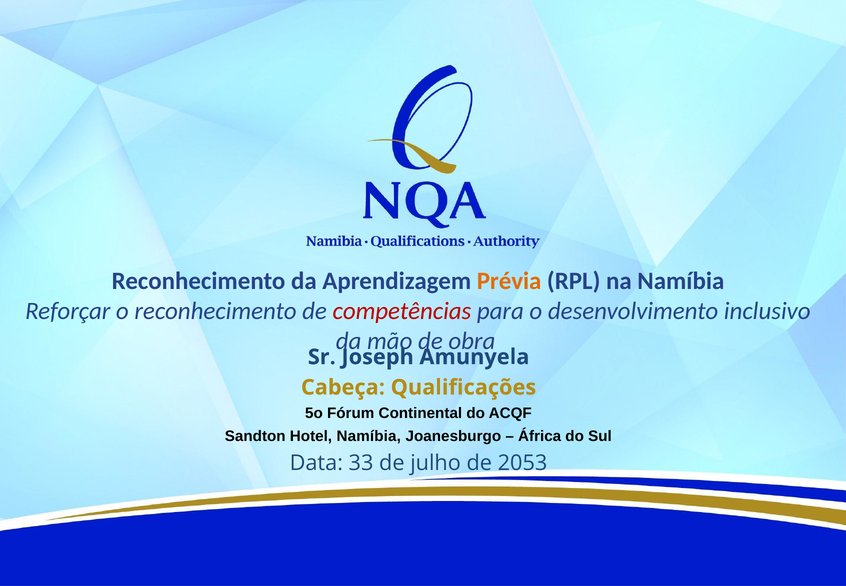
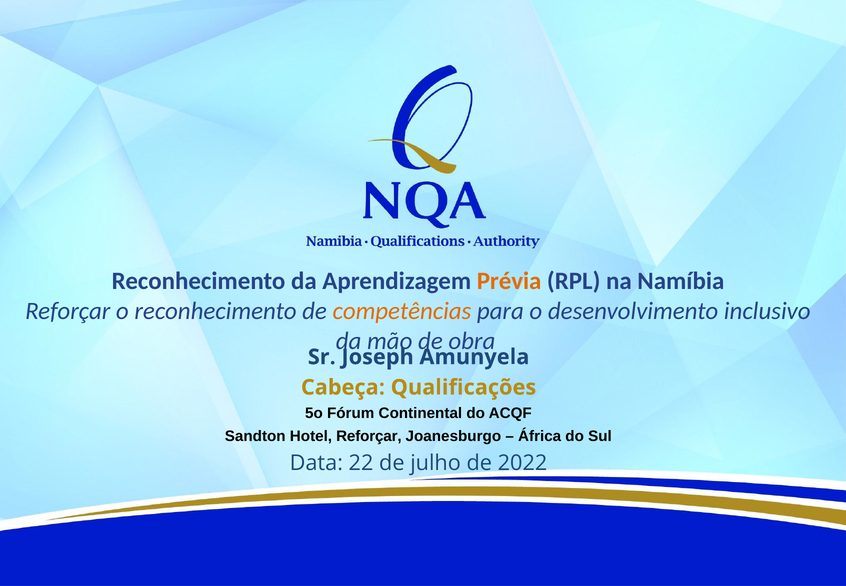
competências colour: red -> orange (402, 311)
Hotel Namíbia: Namíbia -> Reforçar (369, 436)
33: 33 -> 22 (361, 463)
2053: 2053 -> 2022 (523, 463)
